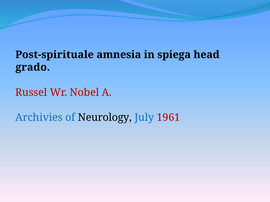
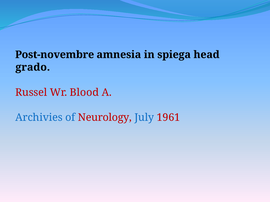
Post-spirituale: Post-spirituale -> Post-novembre (55, 55)
Nobel: Nobel -> Blood (84, 93)
Neurology colour: black -> red (105, 118)
